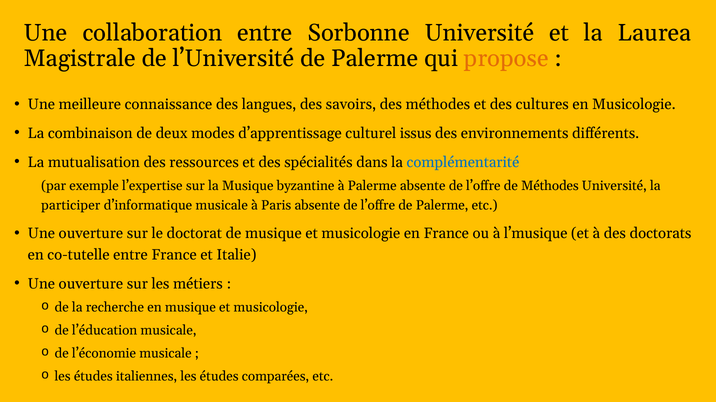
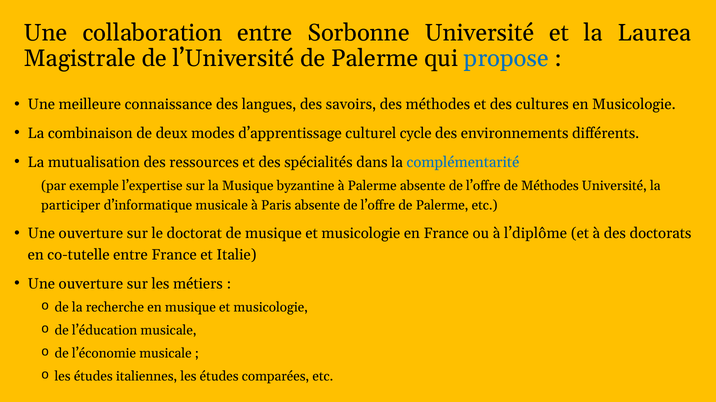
propose colour: orange -> blue (506, 59)
issus: issus -> cycle (416, 133)
l’musique: l’musique -> l’diplôme (536, 234)
